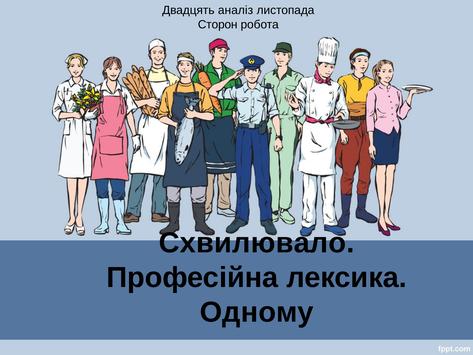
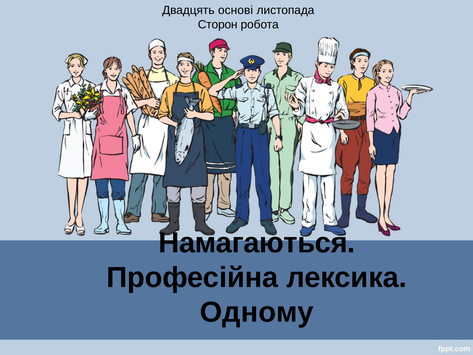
аналіз: аналіз -> основі (236, 10)
Схвилювало: Схвилювало -> Намагаються (257, 243)
